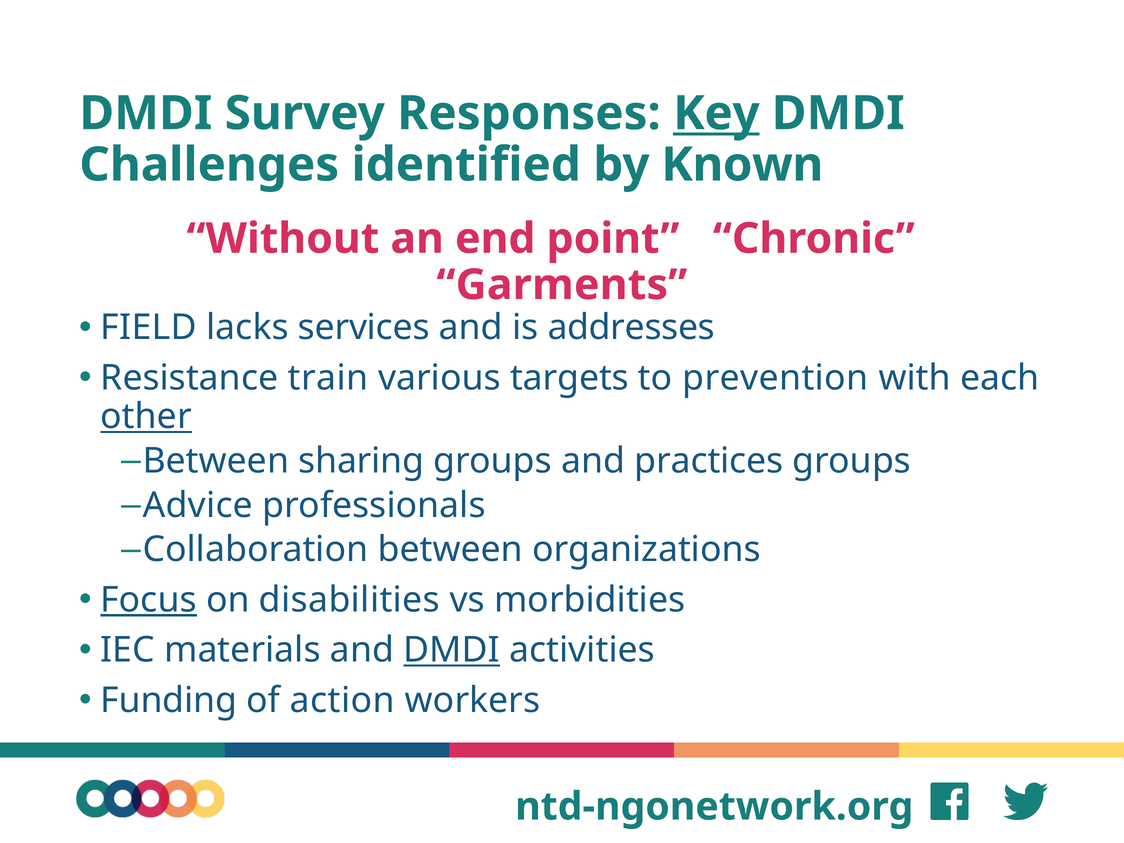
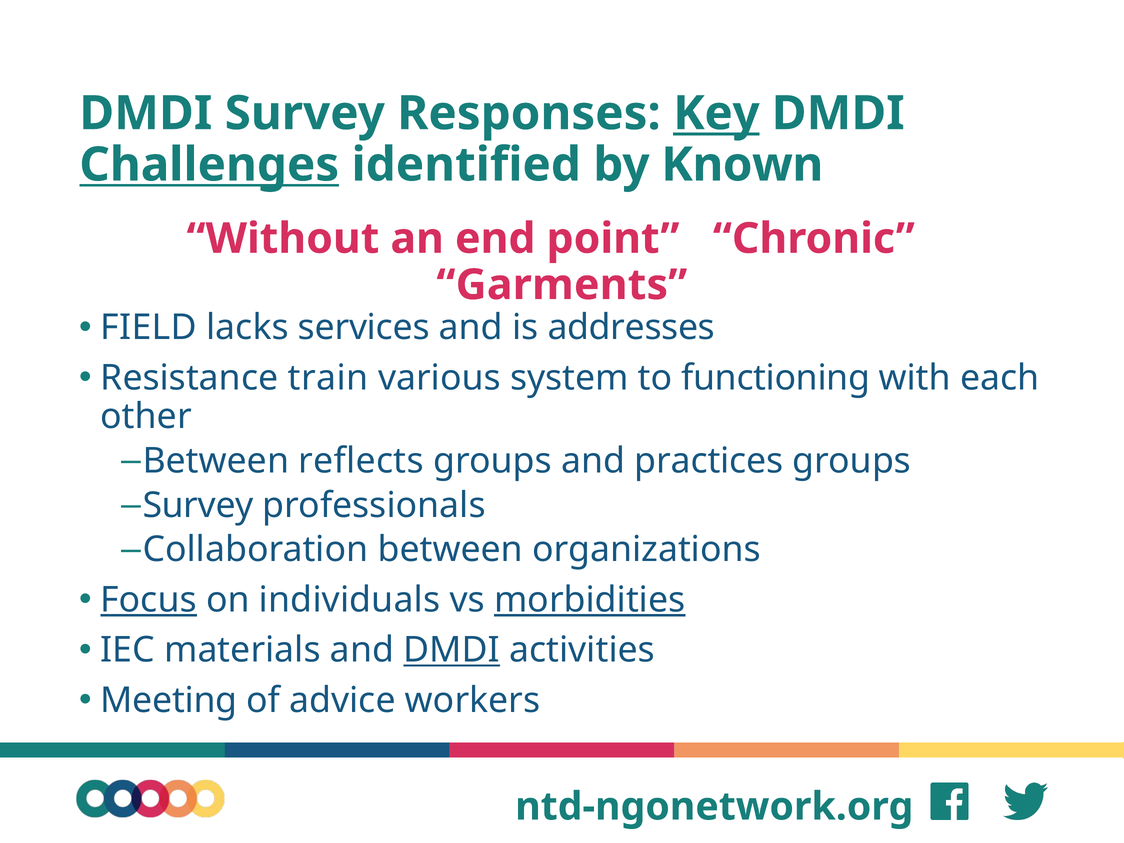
Challenges underline: none -> present (209, 165)
targets: targets -> system (569, 378)
prevention: prevention -> functioning (776, 378)
other underline: present -> none (146, 416)
sharing: sharing -> reflects (361, 461)
Advice: Advice -> Survey (198, 505)
disabilities: disabilities -> individuals (350, 600)
morbidities underline: none -> present (590, 600)
Funding: Funding -> Meeting (169, 700)
action: action -> advice (343, 700)
